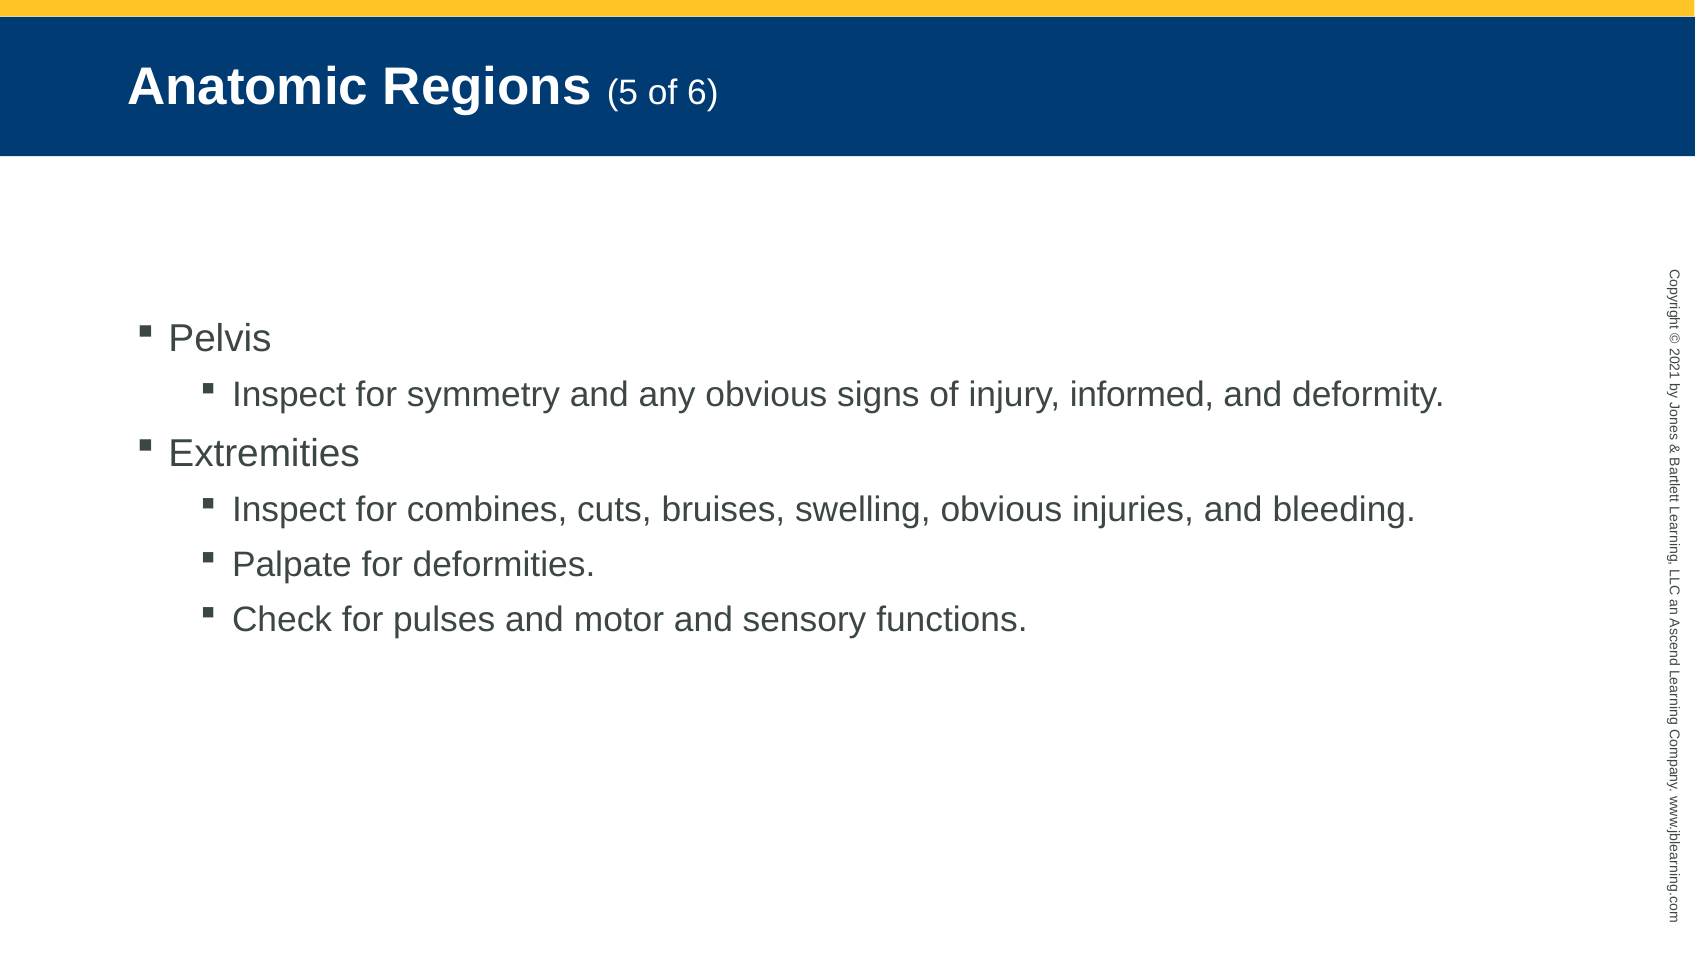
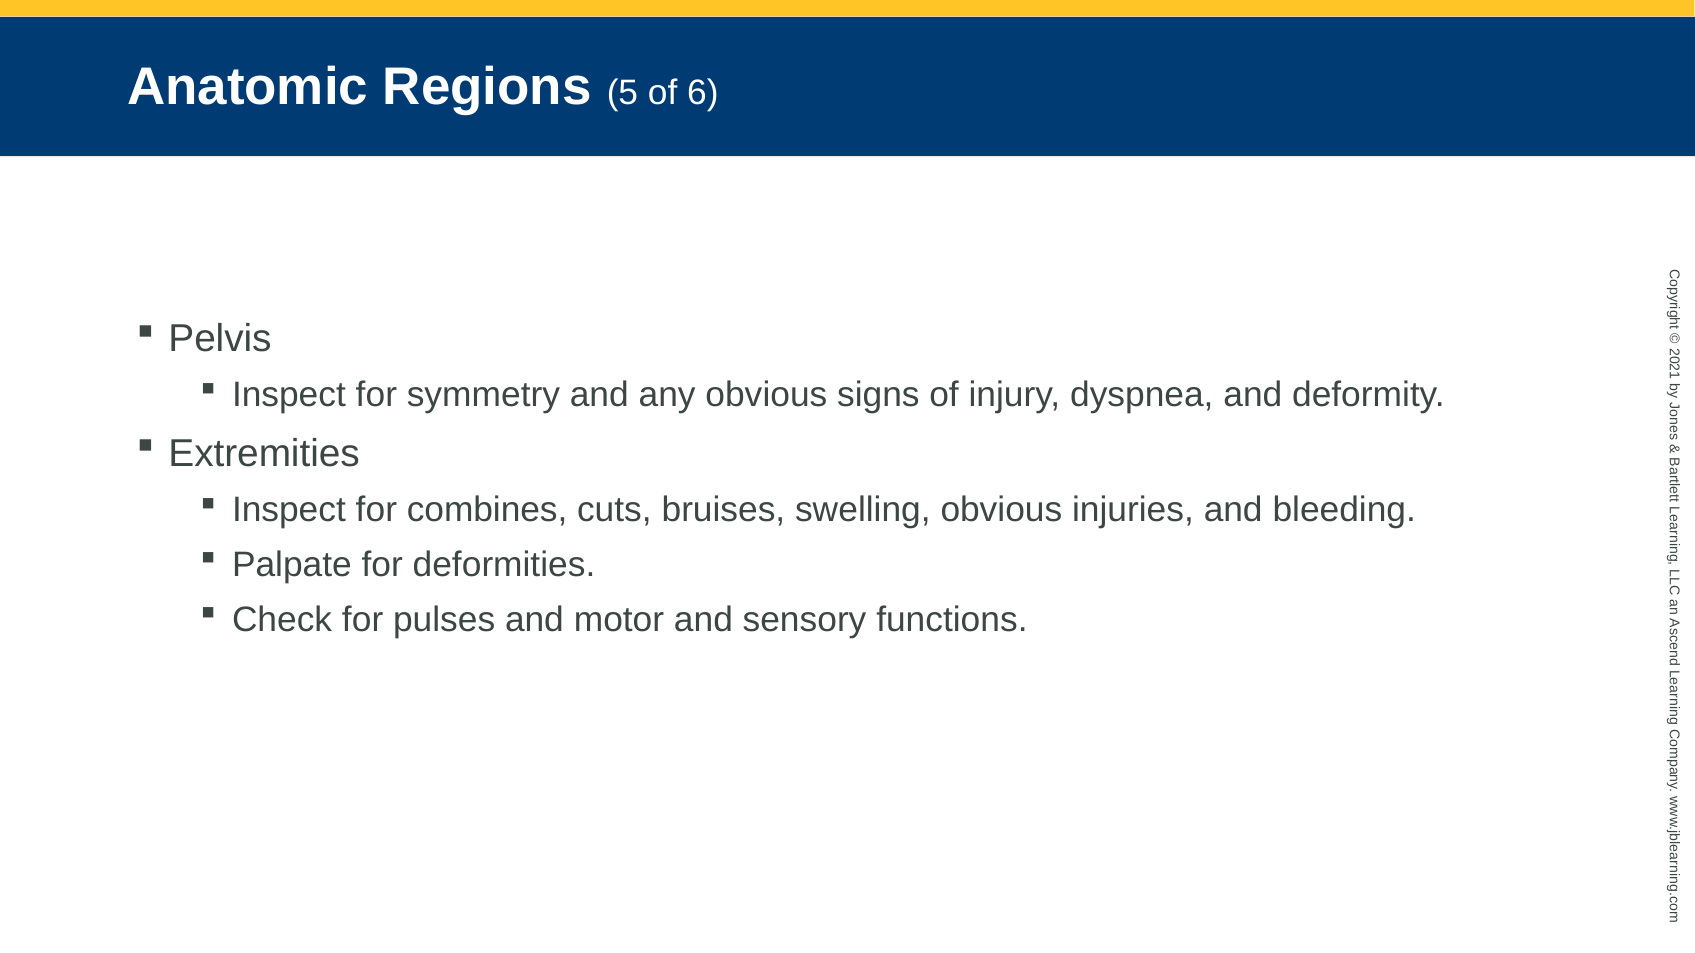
informed: informed -> dyspnea (1142, 395)
